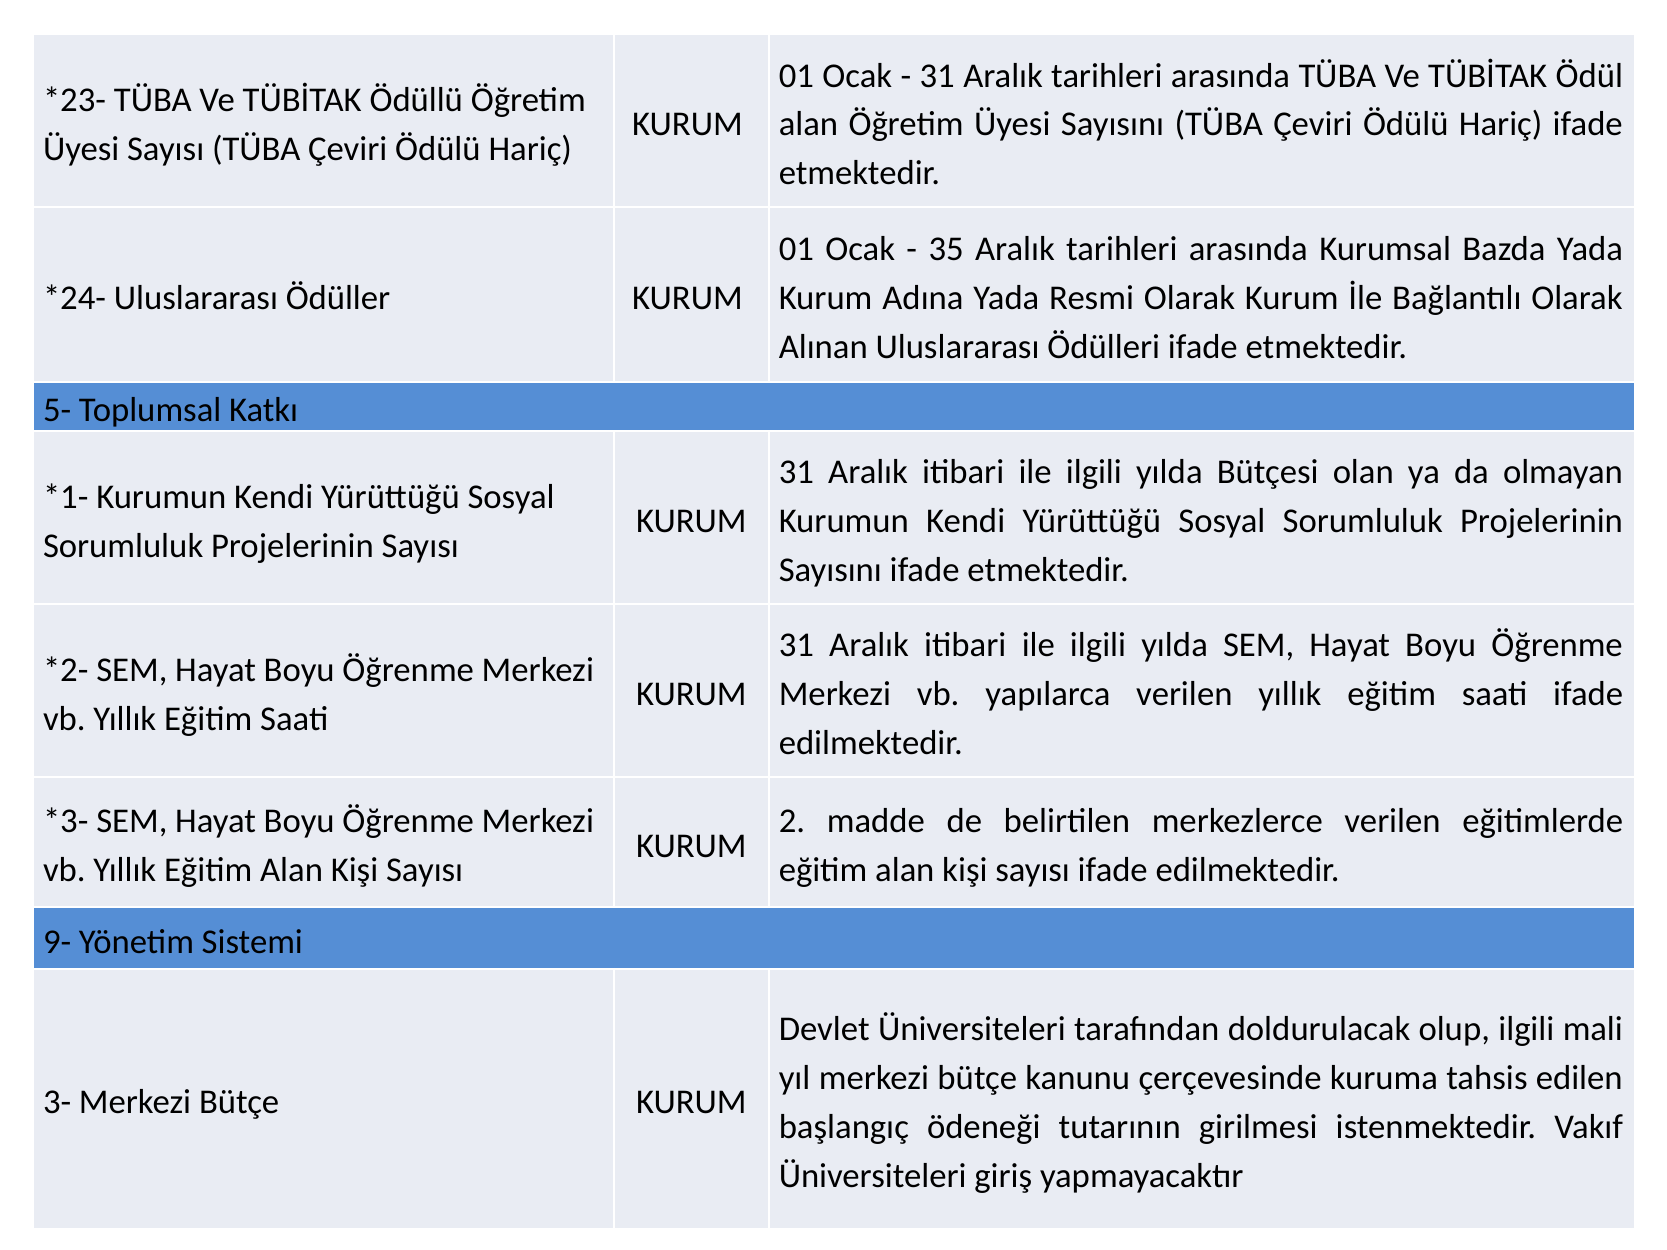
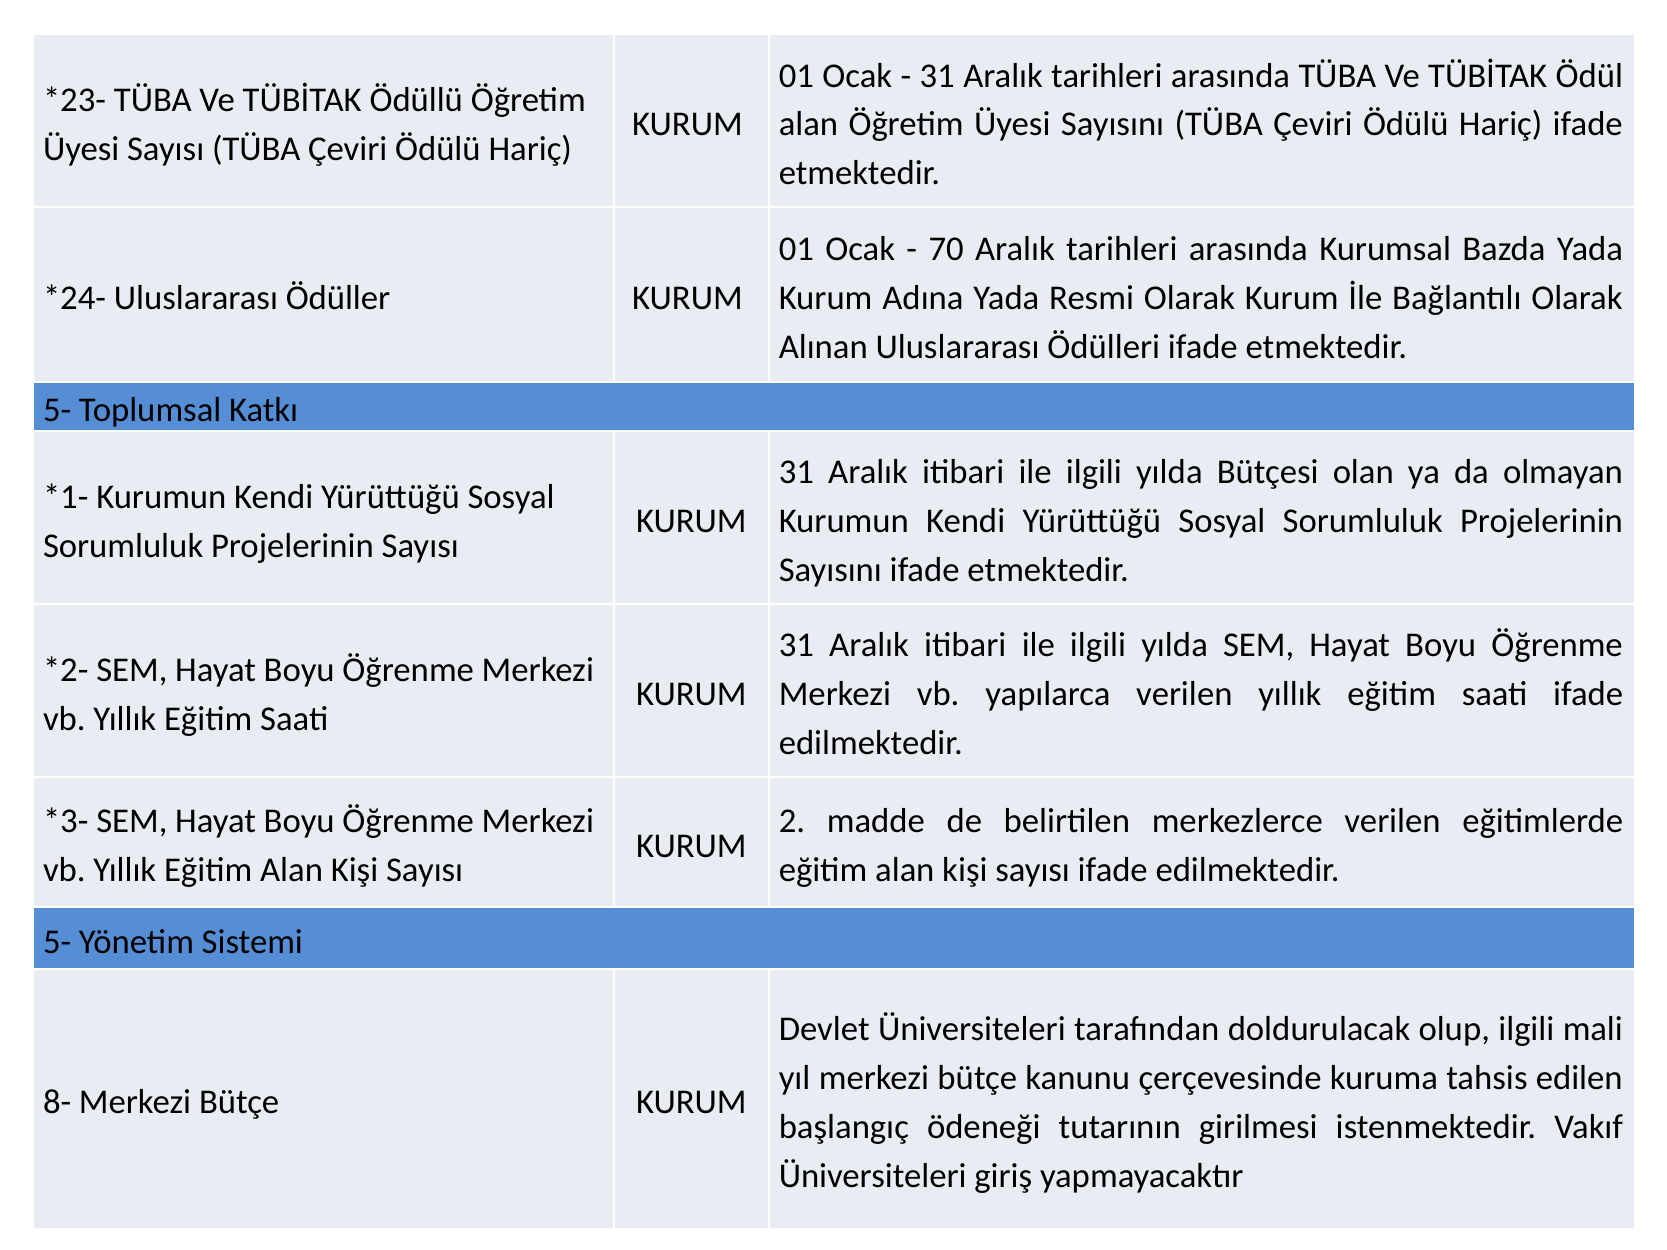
35: 35 -> 70 (946, 249)
9-: 9- -> 5- (57, 942)
3-: 3- -> 8- (57, 1103)
